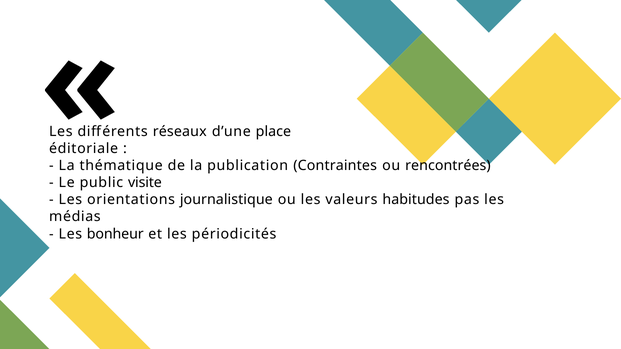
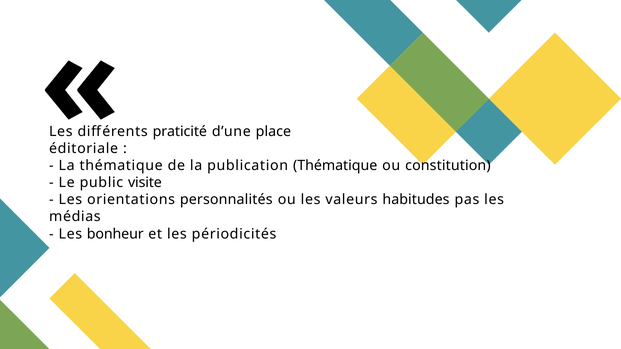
réseaux: réseaux -> praticité (180, 132)
publication Contraintes: Contraintes -> Thématique (335, 166)
rencontrées: rencontrées -> constitution (448, 166)
journalistique: journalistique -> personnalités (226, 200)
